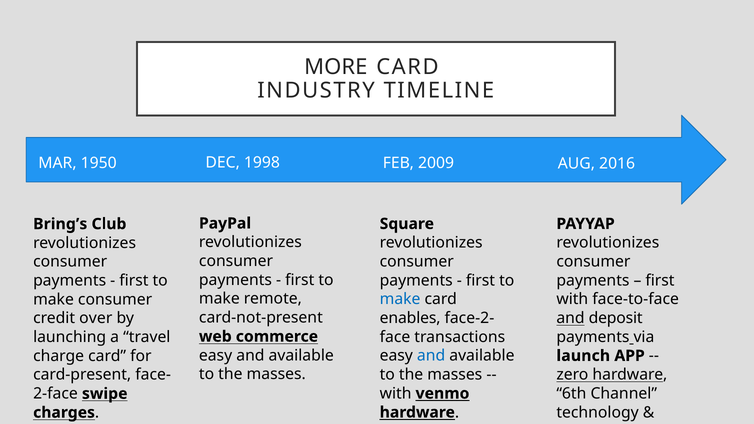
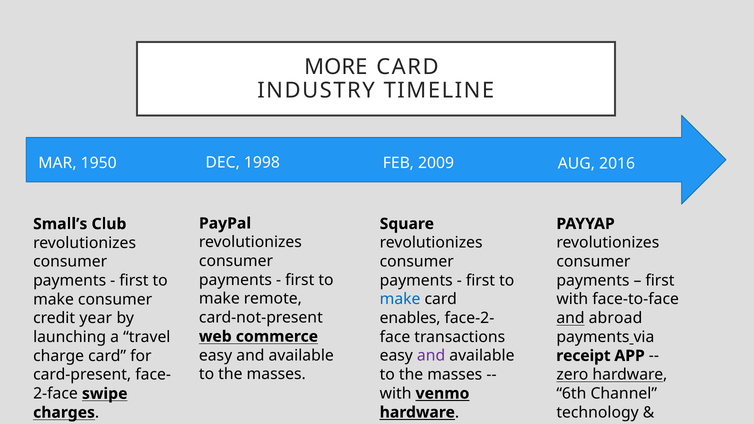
Bring’s: Bring’s -> Small’s (60, 224)
deposit: deposit -> abroad (615, 318)
over: over -> year (96, 318)
and colour: blue -> purple (431, 356)
launch: launch -> receipt (583, 356)
